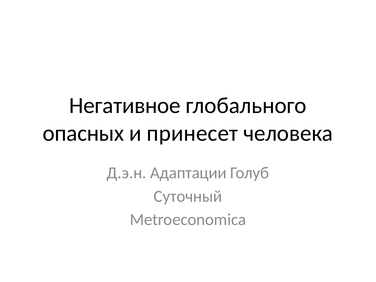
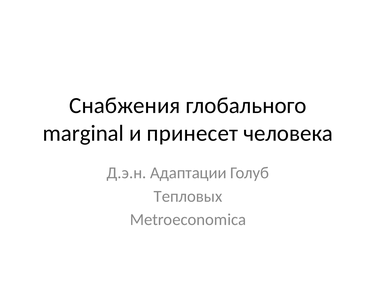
Негативное: Негативное -> Снабжения (125, 106)
опасных: опасных -> marginal (83, 133)
Суточный: Суточный -> Тепловых (188, 196)
